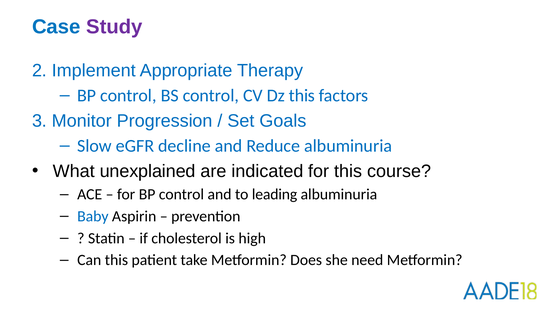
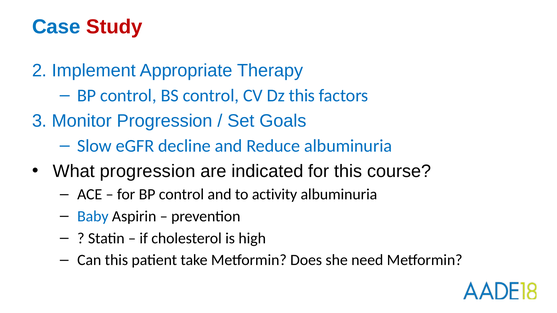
Study colour: purple -> red (114, 27)
What unexplained: unexplained -> progression (148, 171)
leading: leading -> activity (275, 195)
